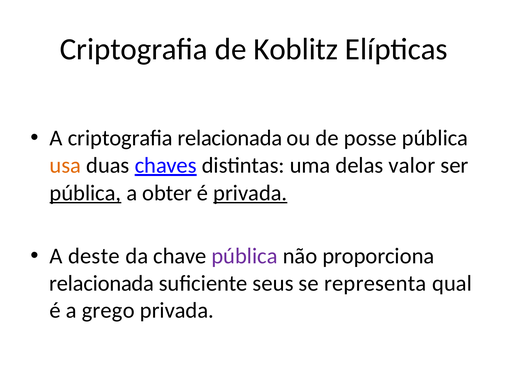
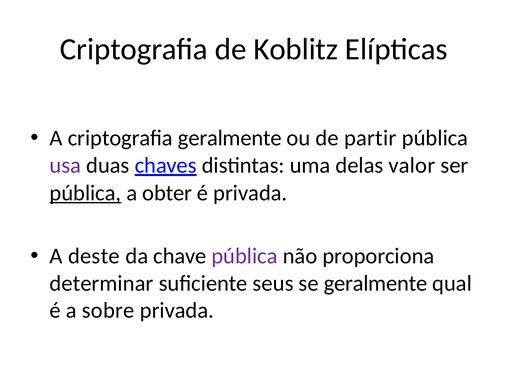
criptografia relacionada: relacionada -> geralmente (230, 138)
posse: posse -> partir (370, 138)
usa colour: orange -> purple (65, 165)
privada underline: present -> none (250, 193)
relacionada: relacionada -> determinar (102, 283)
se representa: representa -> geralmente (376, 283)
grego: grego -> sobre (108, 310)
